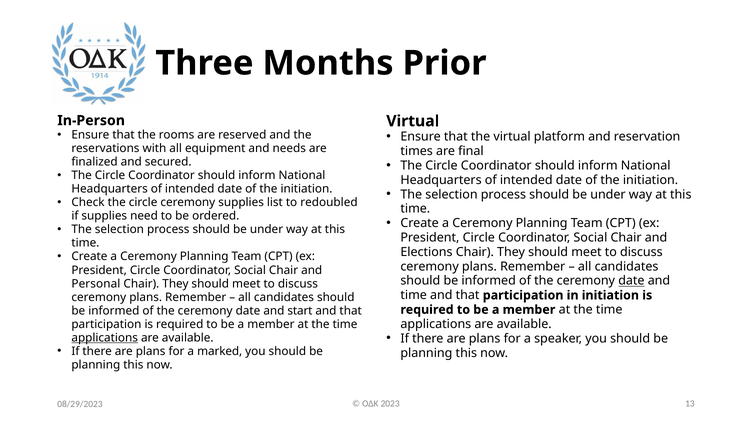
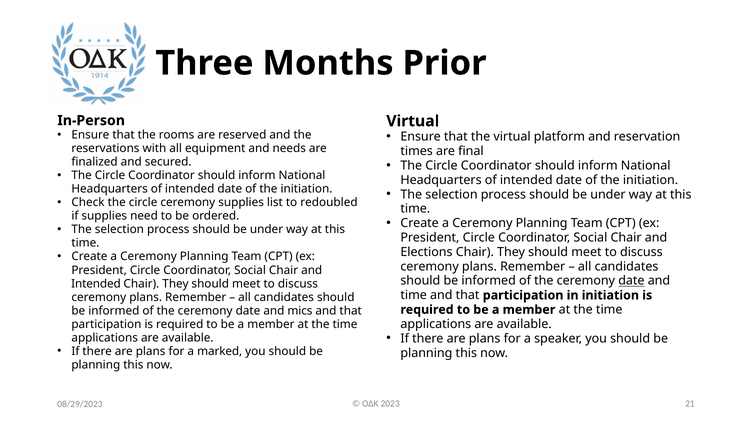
Personal: Personal -> Intended (96, 284)
start: start -> mics (300, 311)
applications underline: present -> none (105, 338)
13: 13 -> 21 (690, 404)
